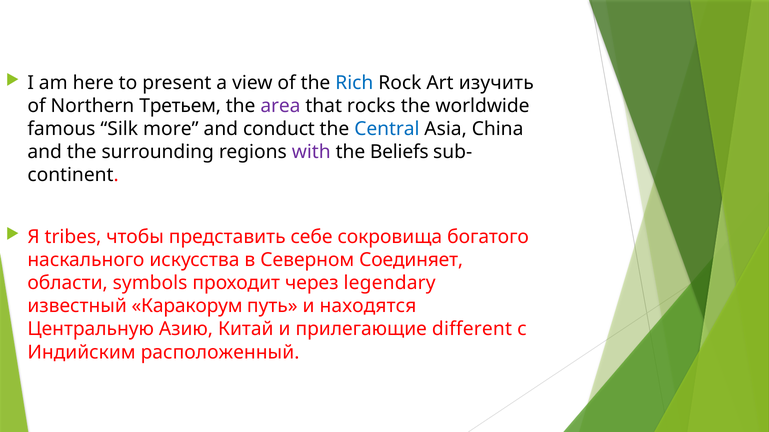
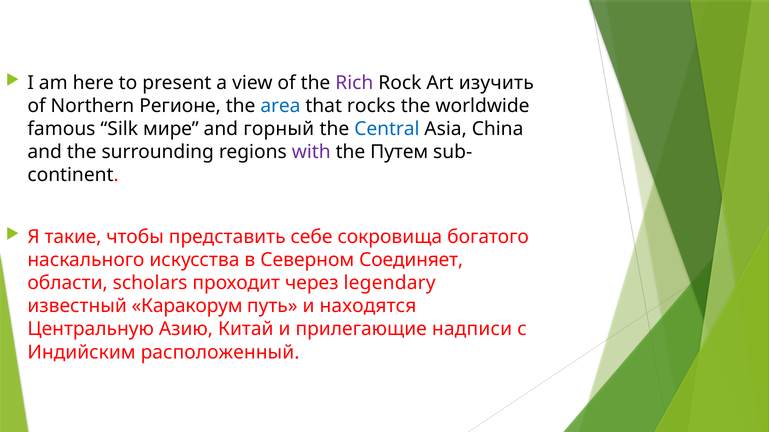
Rich colour: blue -> purple (354, 83)
Третьем: Третьем -> Регионе (180, 106)
area colour: purple -> blue (280, 106)
more: more -> мире (171, 129)
conduct: conduct -> горный (279, 129)
Beliefs: Beliefs -> Путем (399, 152)
tribes: tribes -> такие (73, 237)
symbols: symbols -> scholars (150, 283)
different: different -> надписи (472, 330)
